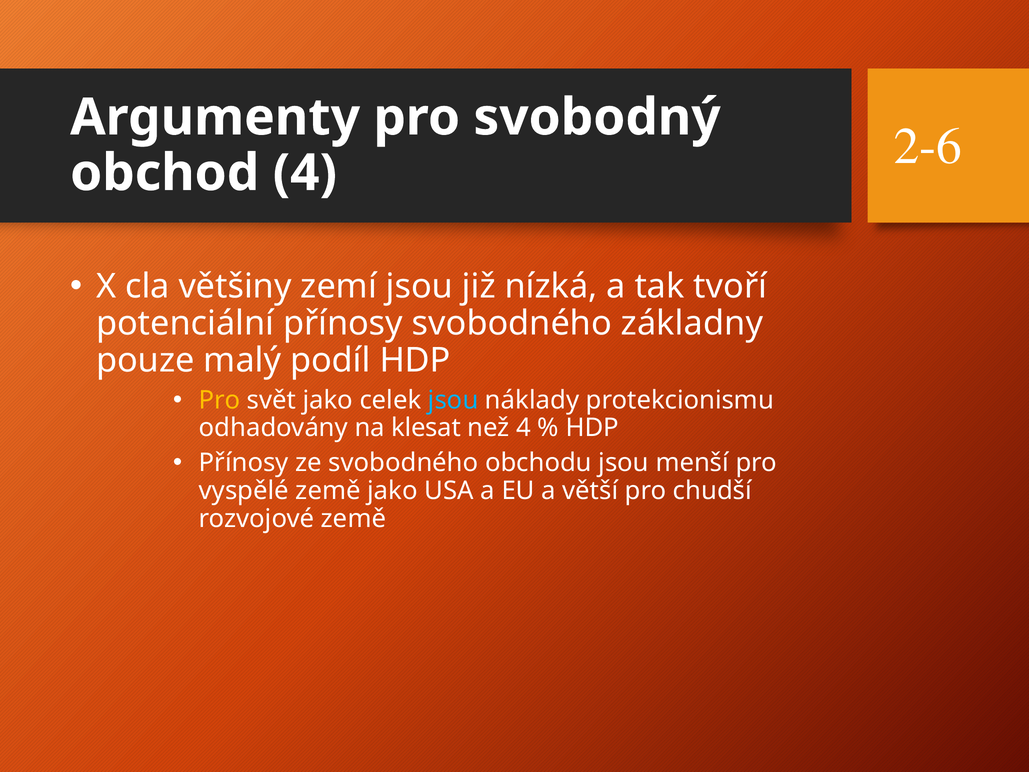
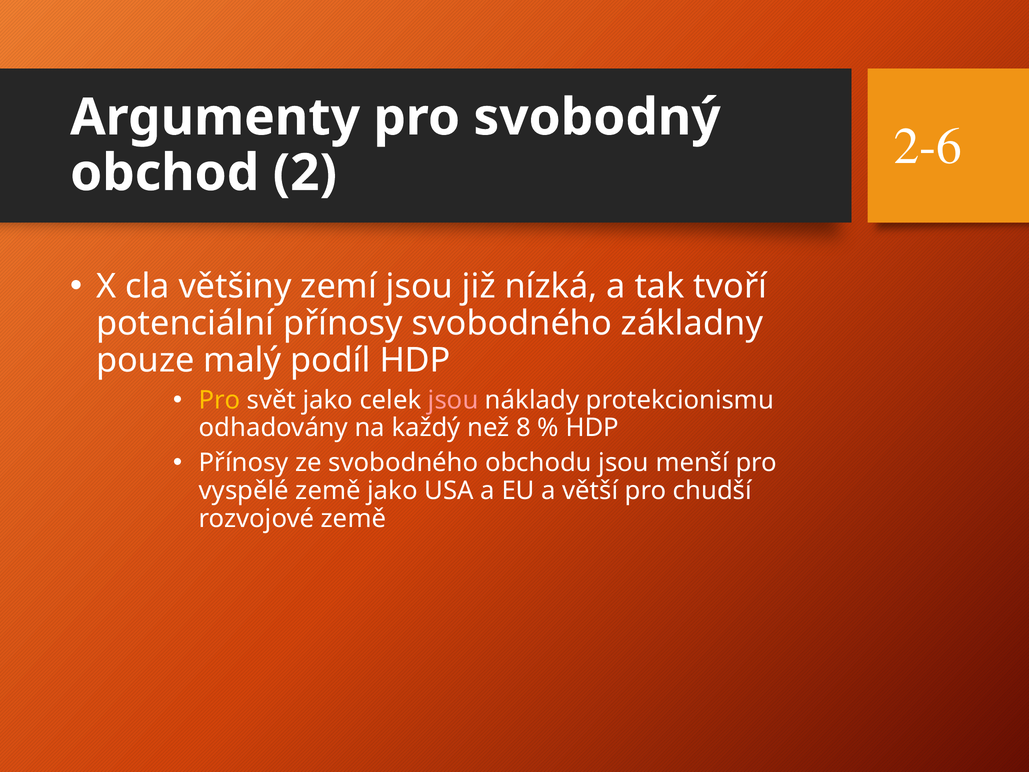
obchod 4: 4 -> 2 (305, 173)
jsou colour: light blue -> pink (453, 400)
klesat: klesat -> každý (426, 428)
než 4: 4 -> 8 (523, 428)
